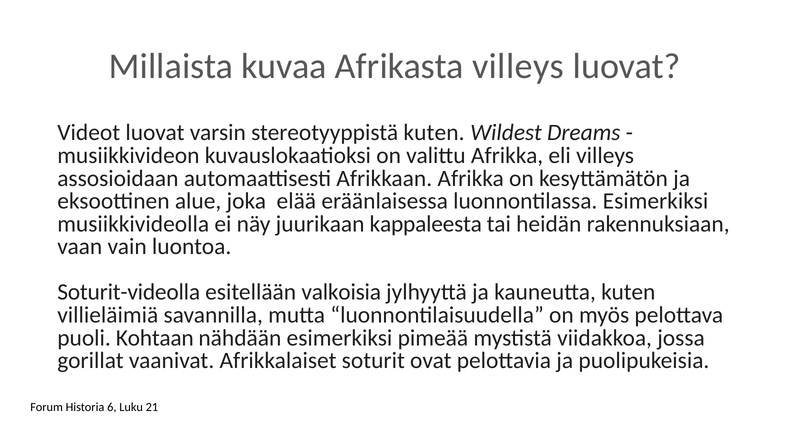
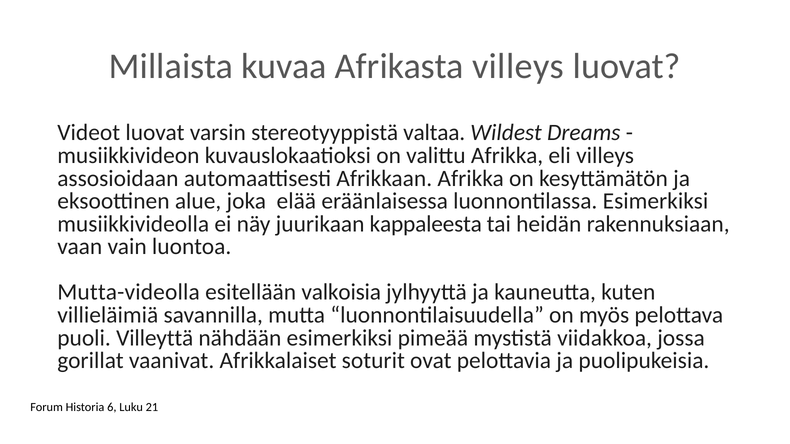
stereotyyppistä kuten: kuten -> valtaa (434, 133)
Soturit-videolla: Soturit-videolla -> Mutta-videolla (129, 292)
Kohtaan: Kohtaan -> Villeyttä (155, 338)
